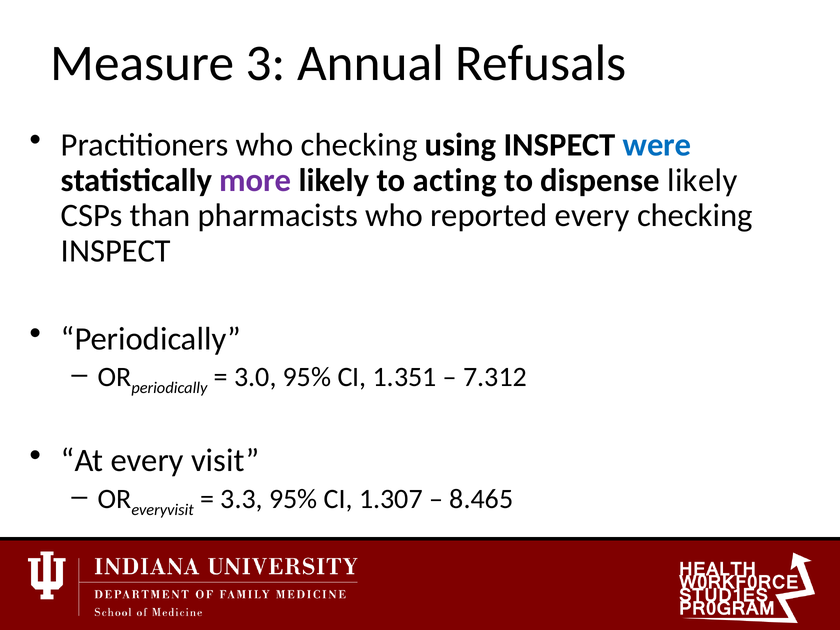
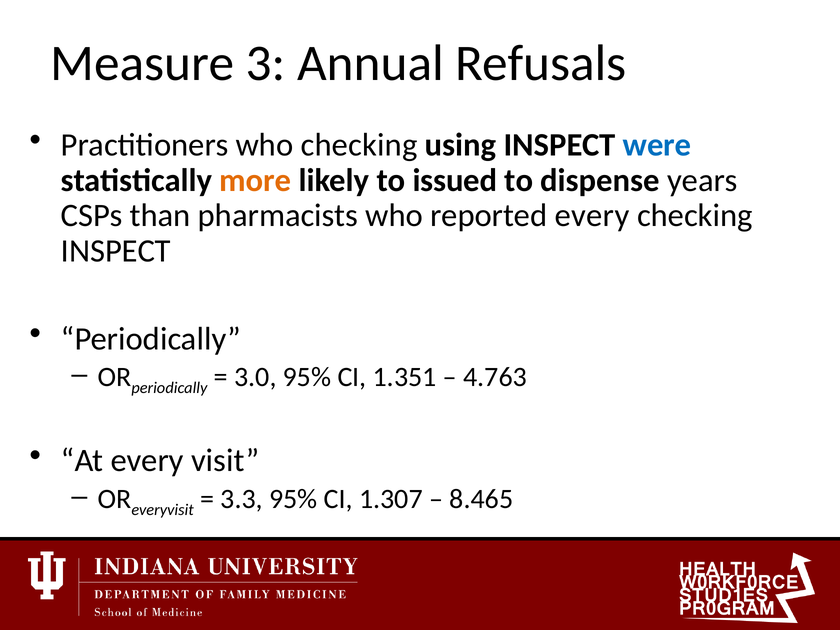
more colour: purple -> orange (255, 180)
acting: acting -> issued (455, 180)
dispense likely: likely -> years (703, 180)
7.312: 7.312 -> 4.763 (495, 377)
